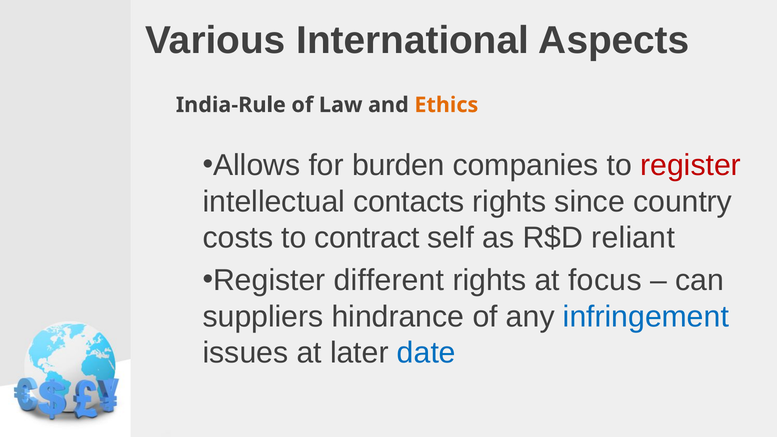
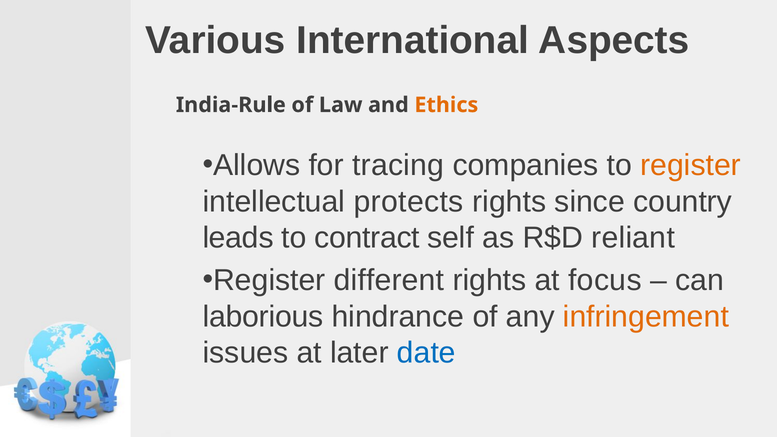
burden: burden -> tracing (398, 165)
register colour: red -> orange (691, 165)
contacts: contacts -> protects (409, 202)
costs: costs -> leads (238, 238)
suppliers: suppliers -> laborious (263, 317)
infringement colour: blue -> orange (646, 317)
